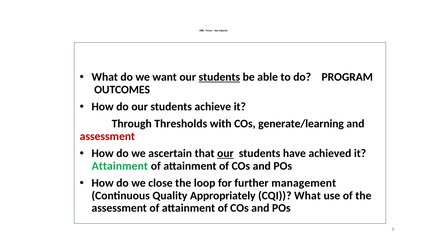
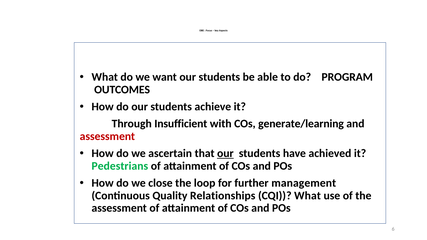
students underline: present -> none (219, 77)
Thresholds: Thresholds -> Insufficient (181, 124)
Attainment: Attainment -> Pedestrians (120, 166)
Appropriately: Appropriately -> Relationships (223, 196)
